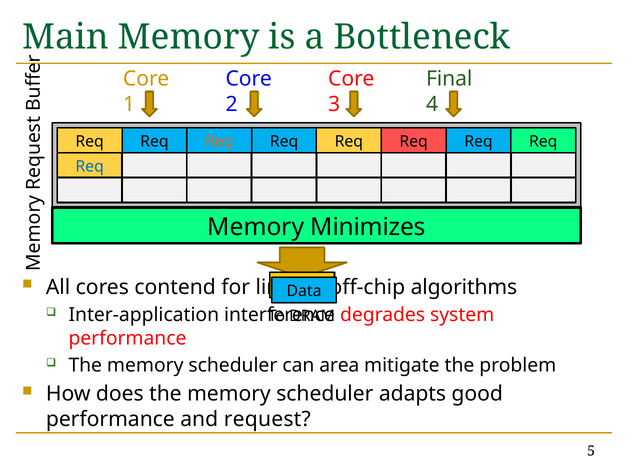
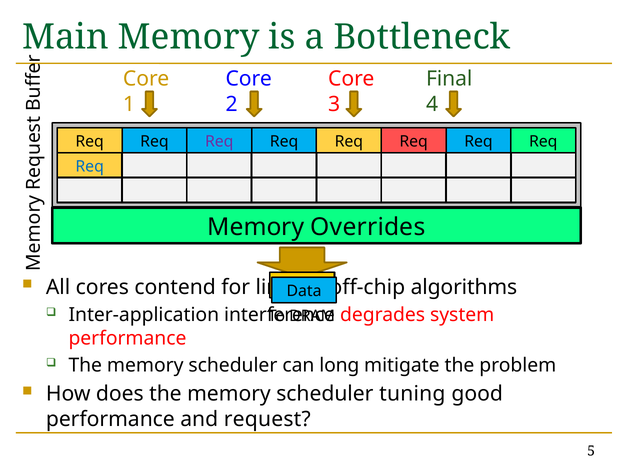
Req colour: orange -> purple (219, 141)
Minimizes: Minimizes -> Overrides (368, 227)
area: area -> long (339, 365)
adapts: adapts -> tuning (412, 394)
